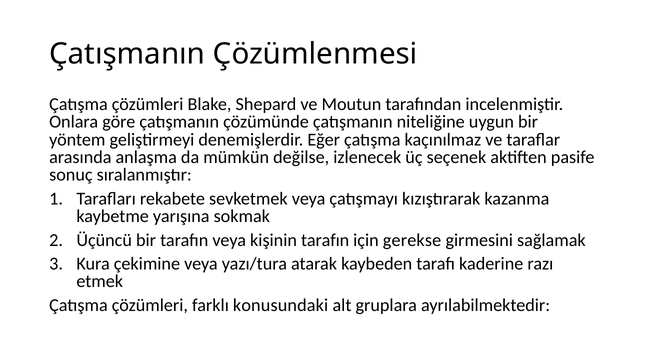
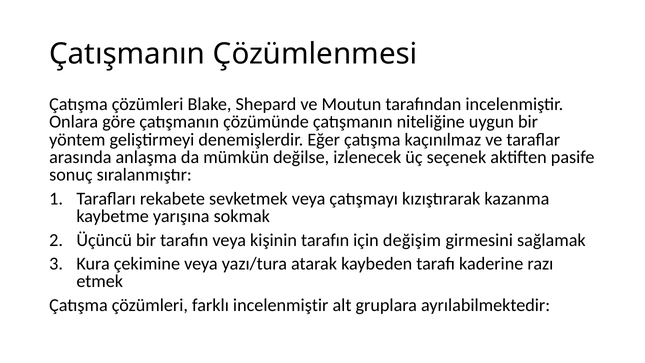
gerekse: gerekse -> değişim (412, 240)
farklı konusundaki: konusundaki -> incelenmiştir (281, 305)
